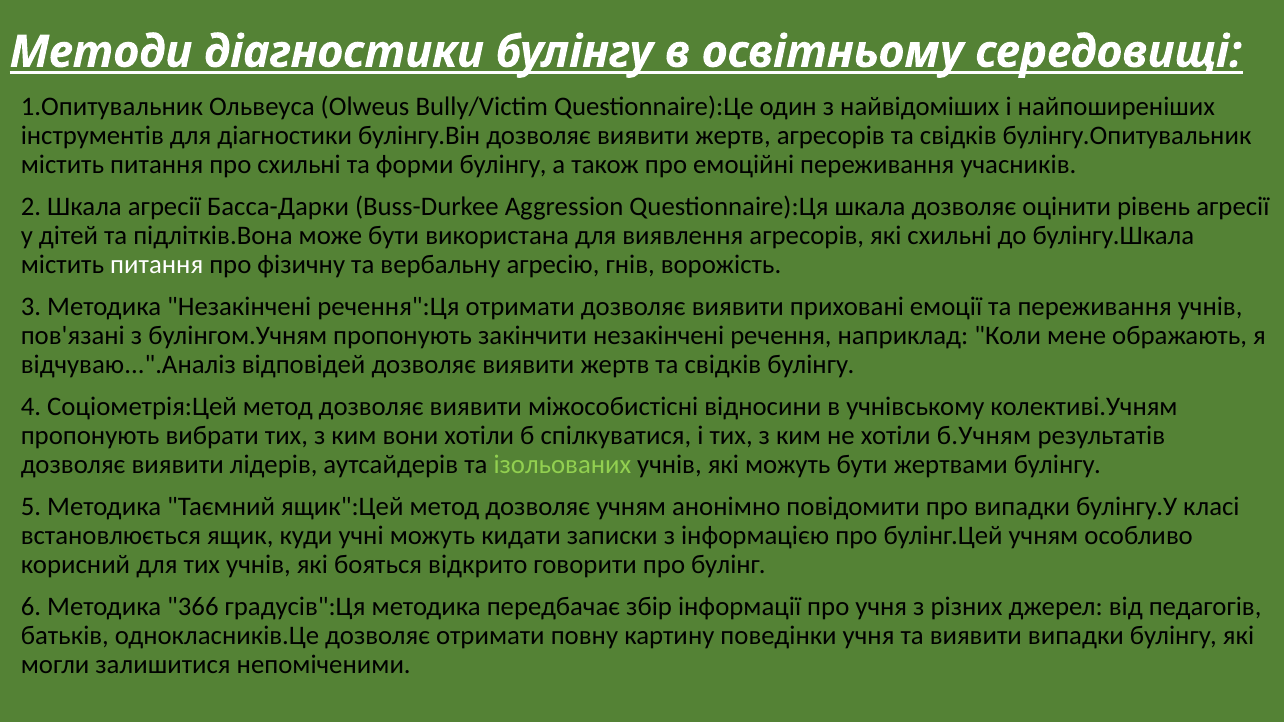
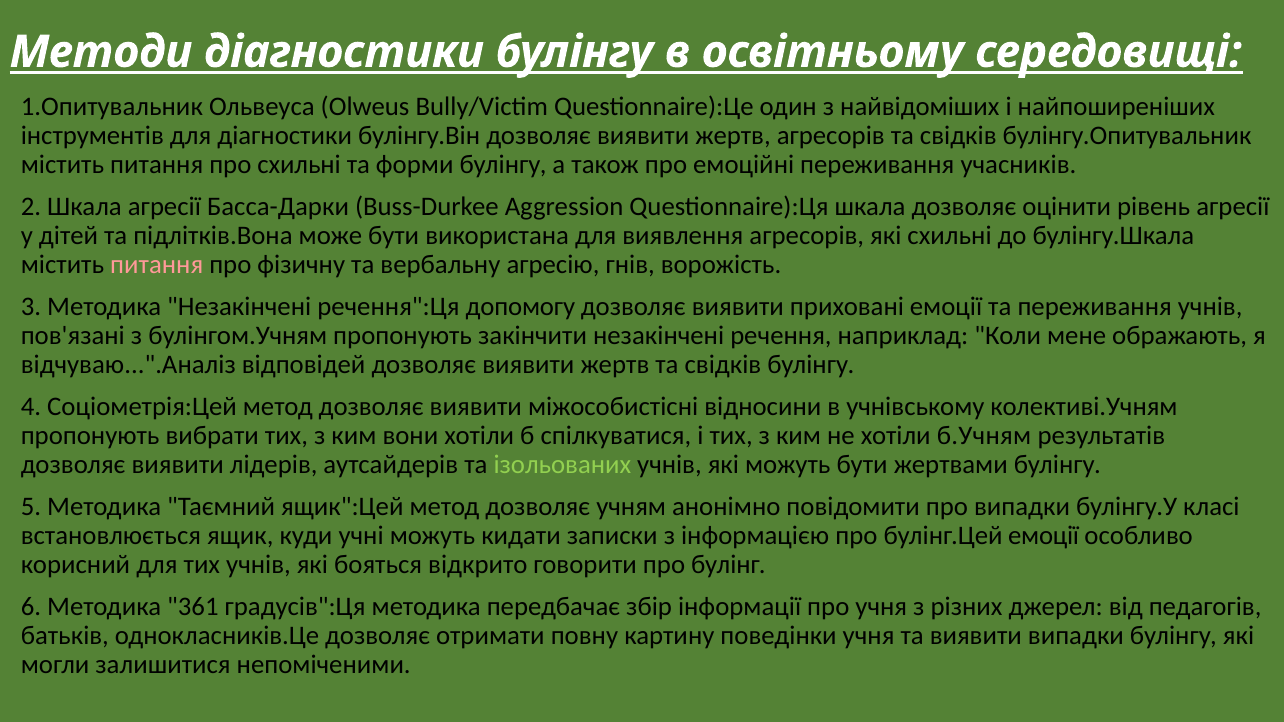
питання colour: white -> pink (157, 265)
речення":Ця отримати: отримати -> допомогу (520, 307)
булінг.Цей учням: учням -> емоції (1044, 536)
366: 366 -> 361 (193, 607)
